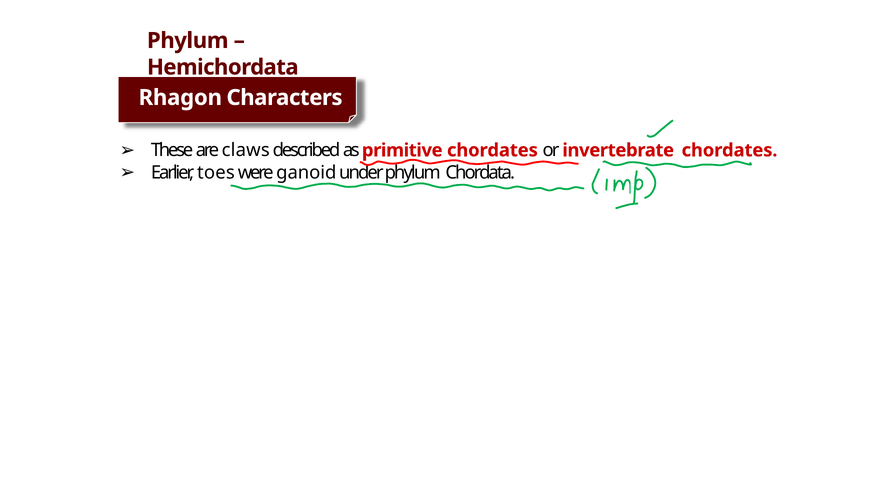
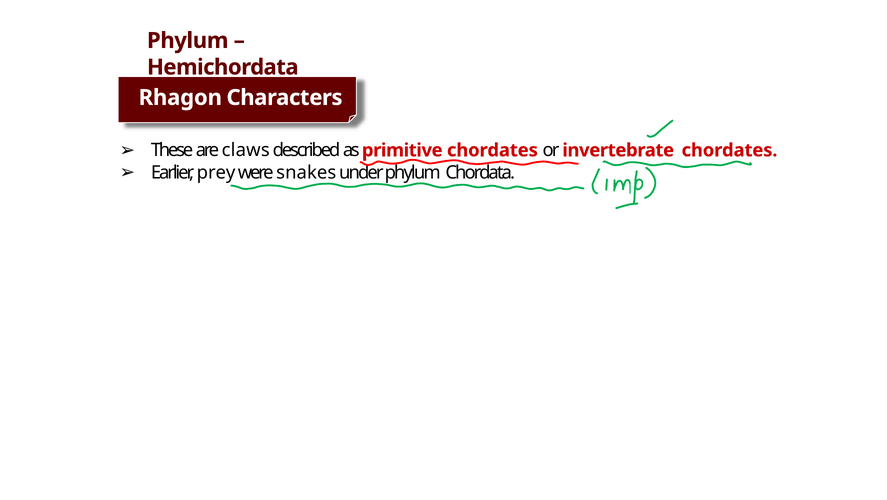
toes: toes -> prey (216, 172)
ganoid: ganoid -> snakes (306, 172)
